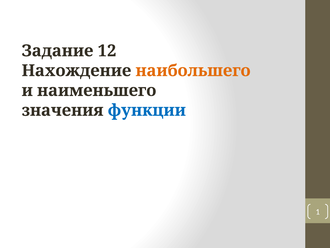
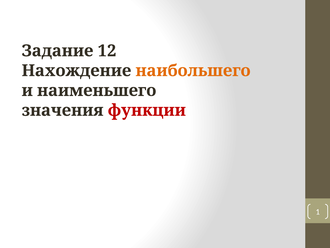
функции colour: blue -> red (147, 110)
